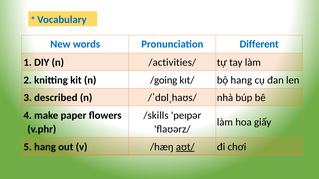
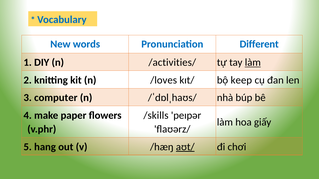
làm underline: none -> present (253, 63)
/going: /going -> /loves (164, 80)
bộ hang: hang -> keep (241, 80)
described: described -> computer (56, 98)
